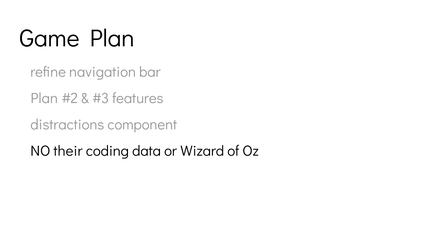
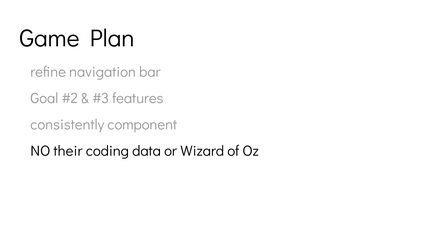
Plan: Plan -> Goal (44, 99)
distractions: distractions -> consistently (67, 125)
